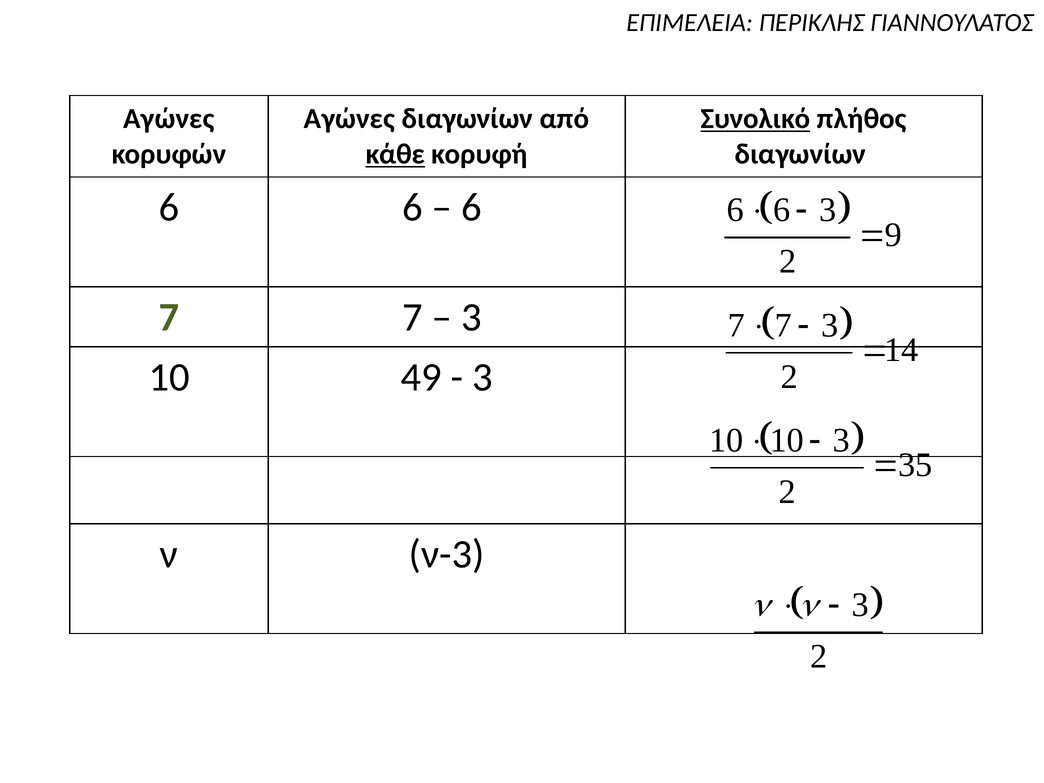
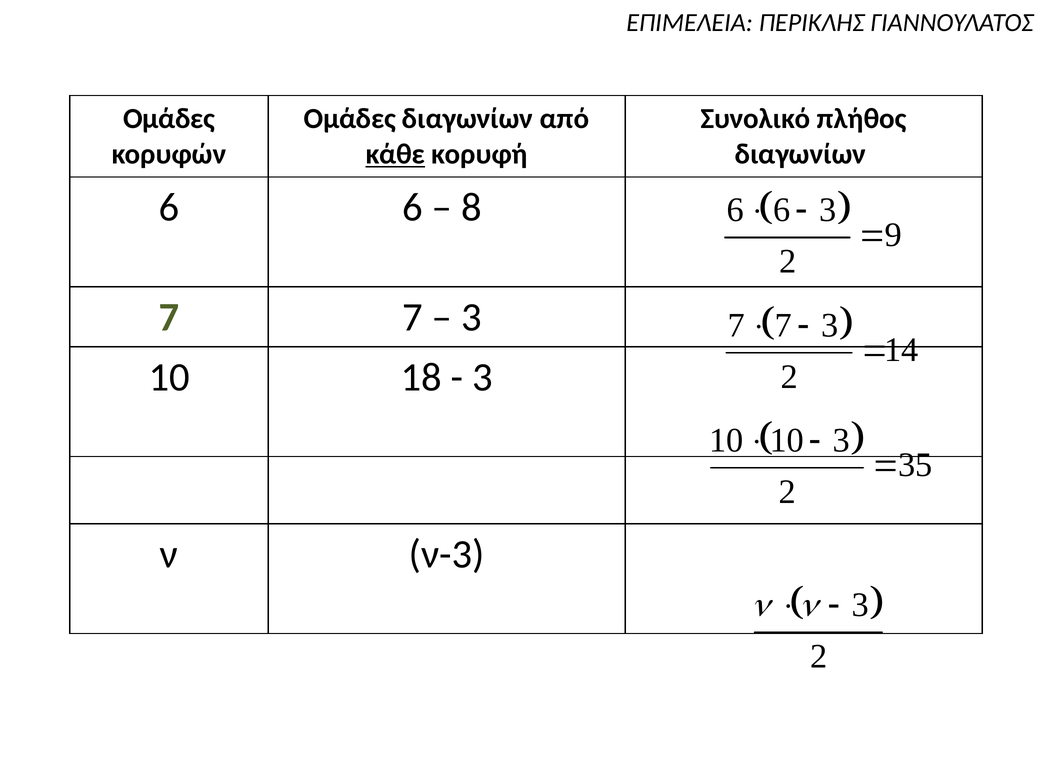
Αγώνες: Αγώνες -> Ομάδες (169, 119)
Αγώνες: Αγώνες -> Ομάδες (350, 119)
Συνολικό underline: present -> none (756, 119)
6: 6 -> 8 (472, 207)
49: 49 -> 18 (421, 377)
